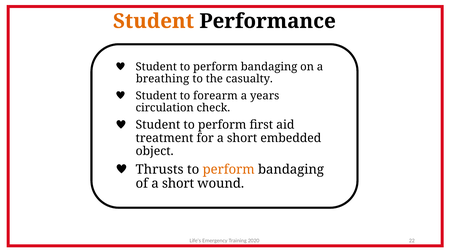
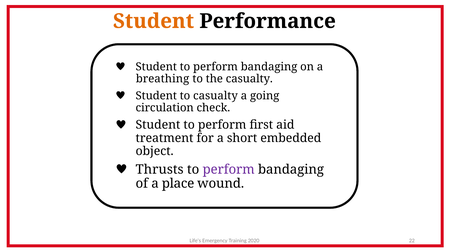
to forearm: forearm -> casualty (215, 96)
years: years -> going (265, 96)
perform colour: orange -> purple (229, 170)
of a short: short -> place (178, 184)
